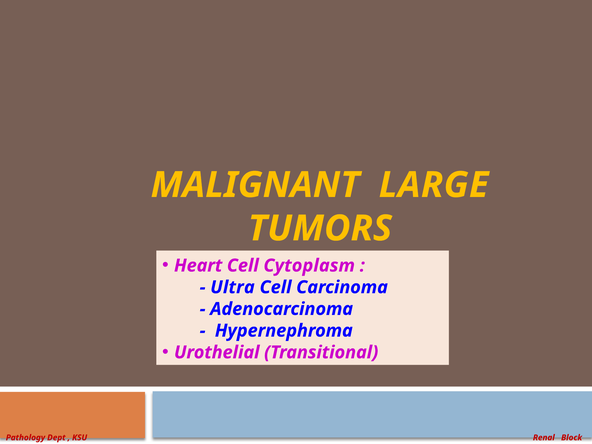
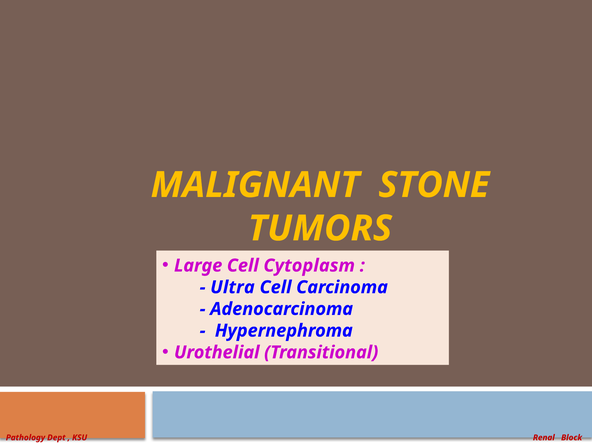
LARGE: LARGE -> STONE (434, 185)
Heart: Heart -> Large (198, 266)
